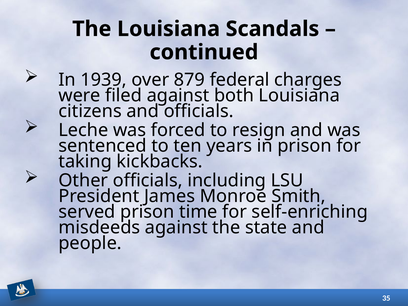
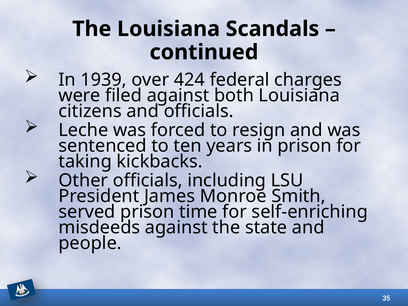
879: 879 -> 424 (189, 80)
